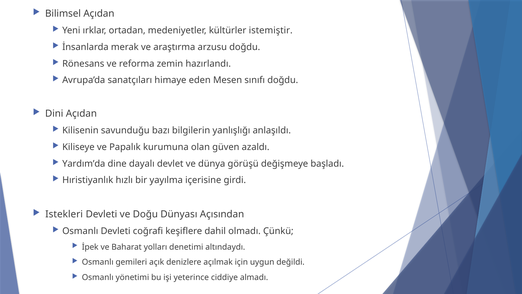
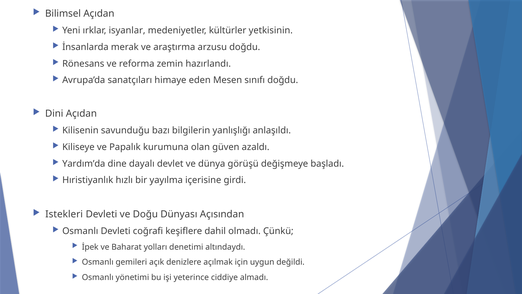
ortadan: ortadan -> isyanlar (127, 30)
istemiştir: istemiştir -> yetkisinin (271, 30)
